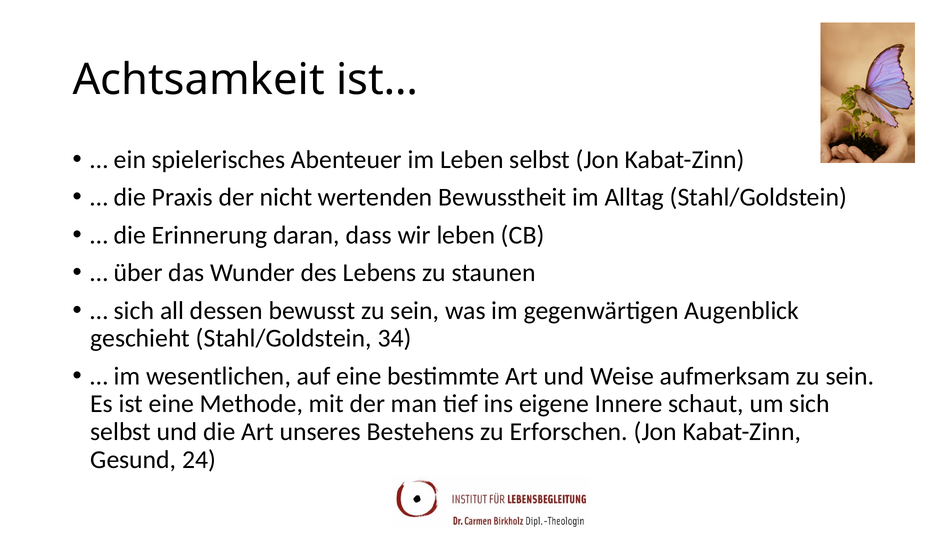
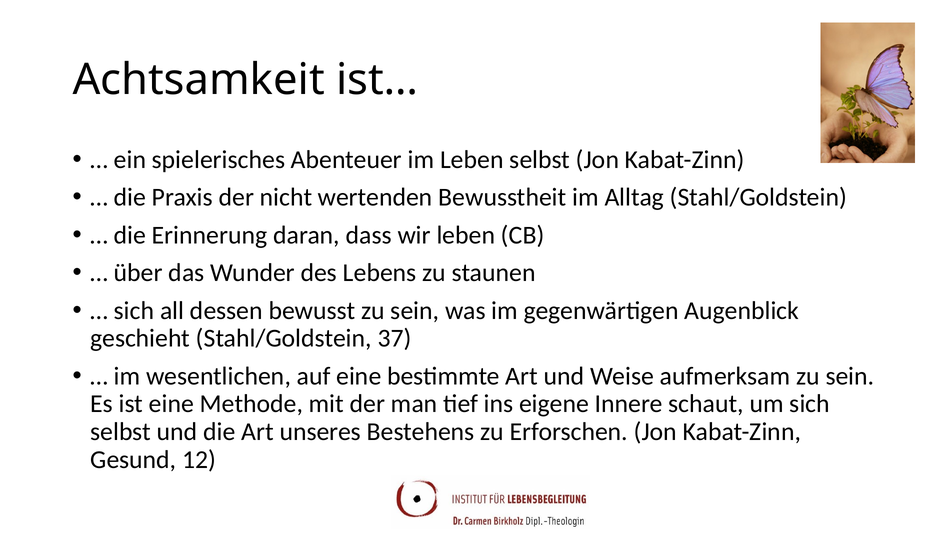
34: 34 -> 37 (394, 338)
24: 24 -> 12 (199, 459)
